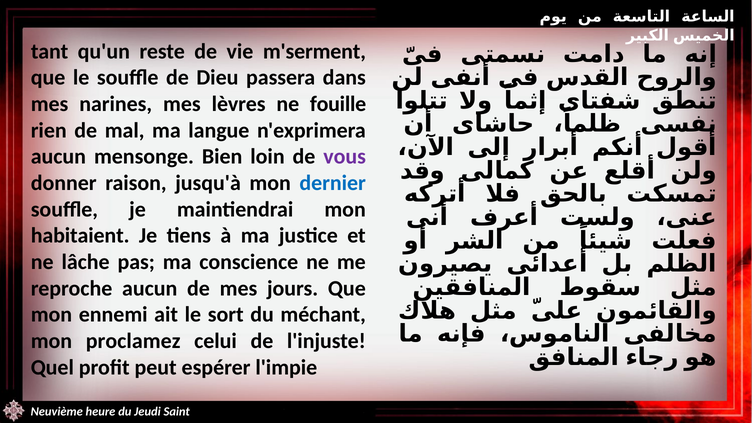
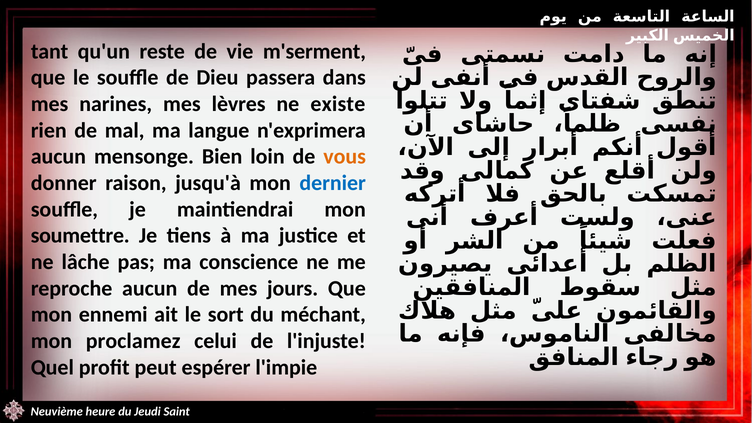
fouille: fouille -> existe (338, 104)
vous colour: purple -> orange (345, 157)
habitaient: habitaient -> soumettre (80, 236)
